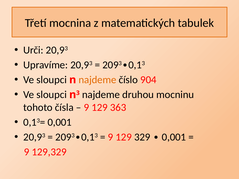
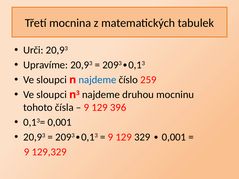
najdeme colour: orange -> blue (97, 80)
904: 904 -> 259 (148, 80)
363: 363 -> 396 (118, 108)
